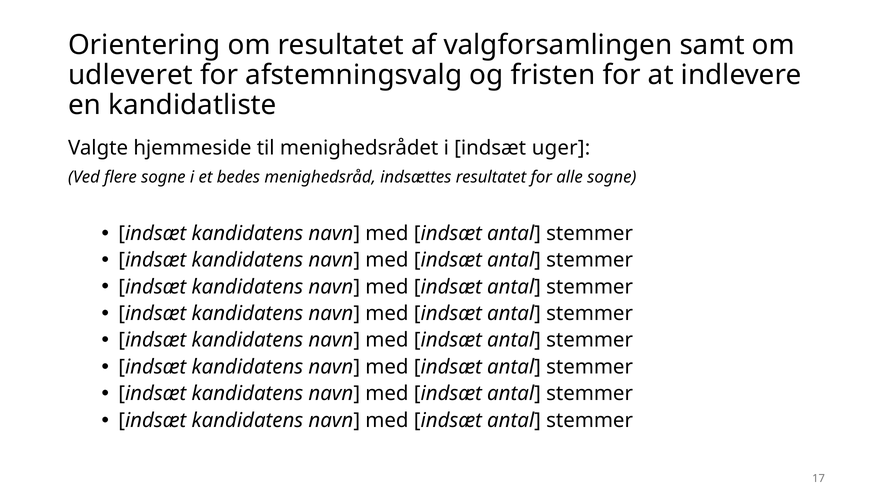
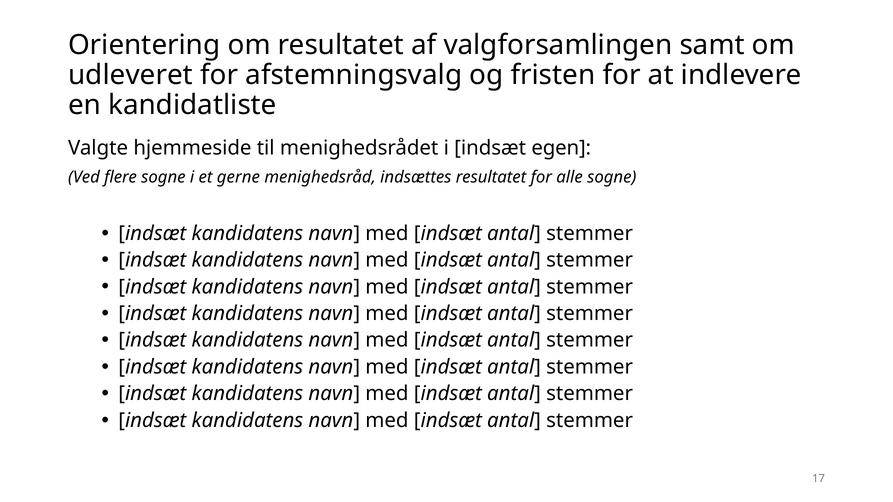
uger: uger -> egen (561, 148)
bedes: bedes -> gerne (238, 177)
